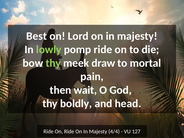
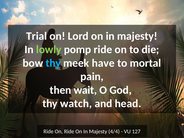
Best: Best -> Trial (37, 36)
thy colour: light green -> light blue (53, 63)
draw: draw -> have (103, 63)
boldly: boldly -> watch (76, 104)
